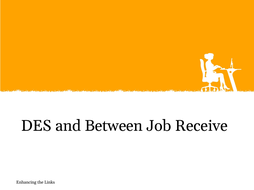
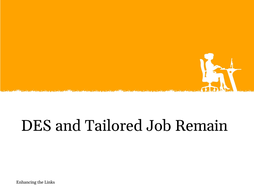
Between: Between -> Tailored (114, 126)
Receive: Receive -> Remain (202, 126)
